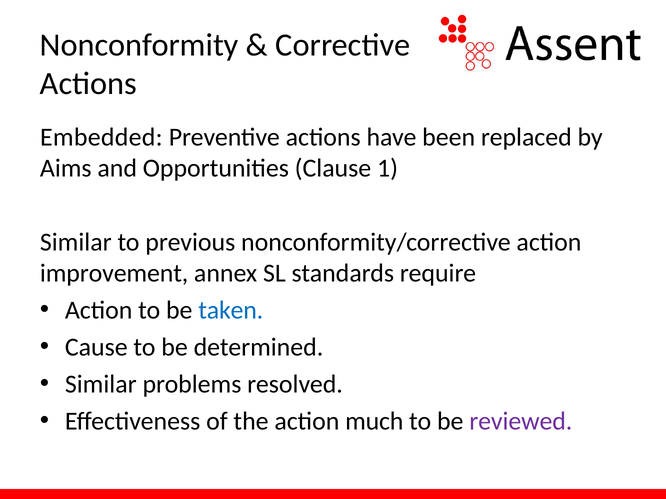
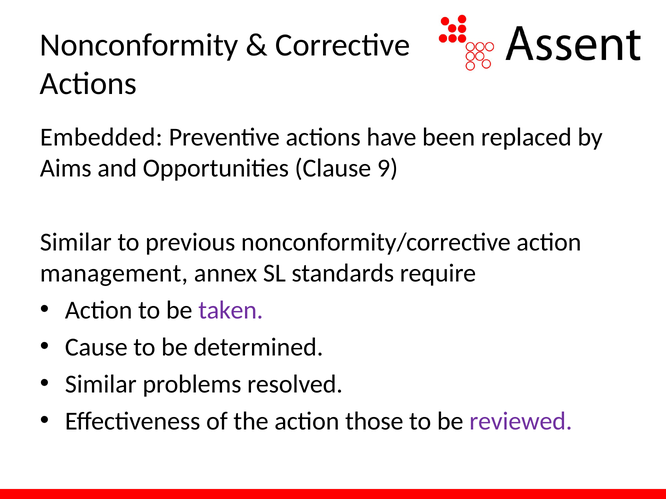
1: 1 -> 9 (388, 168)
improvement: improvement -> management (114, 273)
taken colour: blue -> purple (231, 311)
much: much -> those (374, 422)
